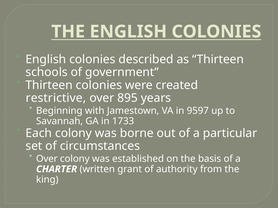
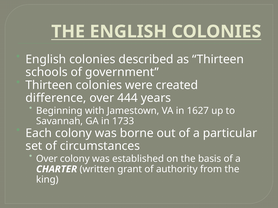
restrictive: restrictive -> difference (56, 98)
895: 895 -> 444 (128, 98)
9597: 9597 -> 1627 (198, 111)
